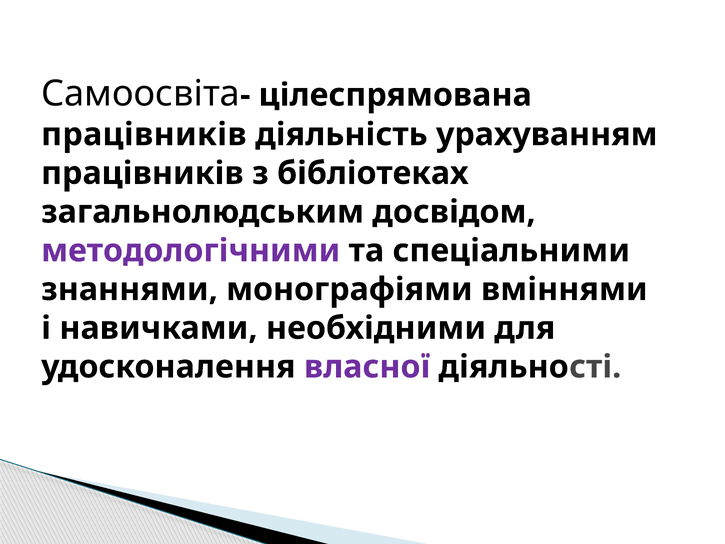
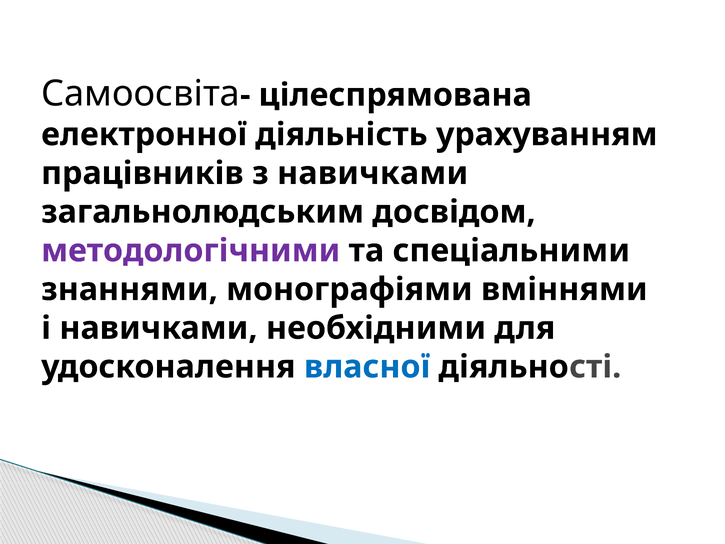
працівників: працівників -> електронної (144, 134)
з бібліотеках: бібліотеках -> навичками (373, 173)
власної colour: purple -> blue (367, 367)
